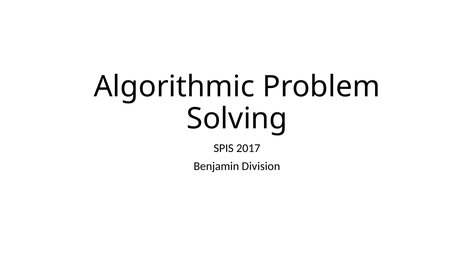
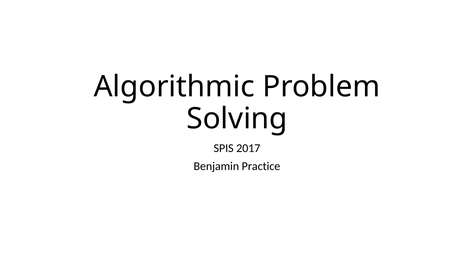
Division: Division -> Practice (261, 166)
